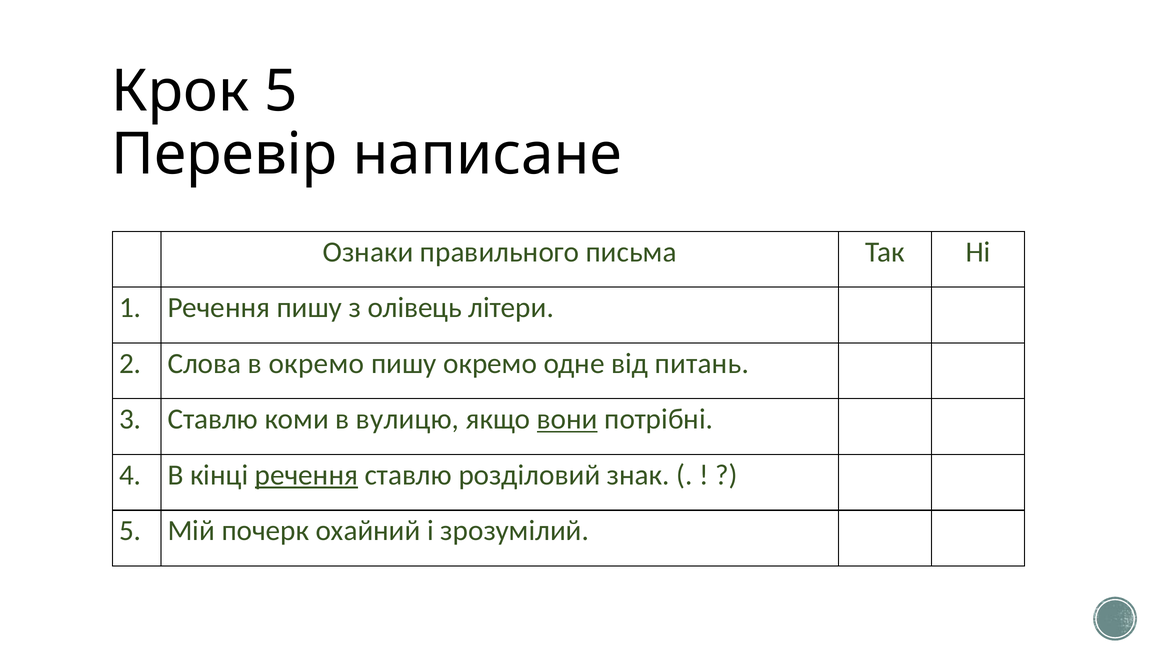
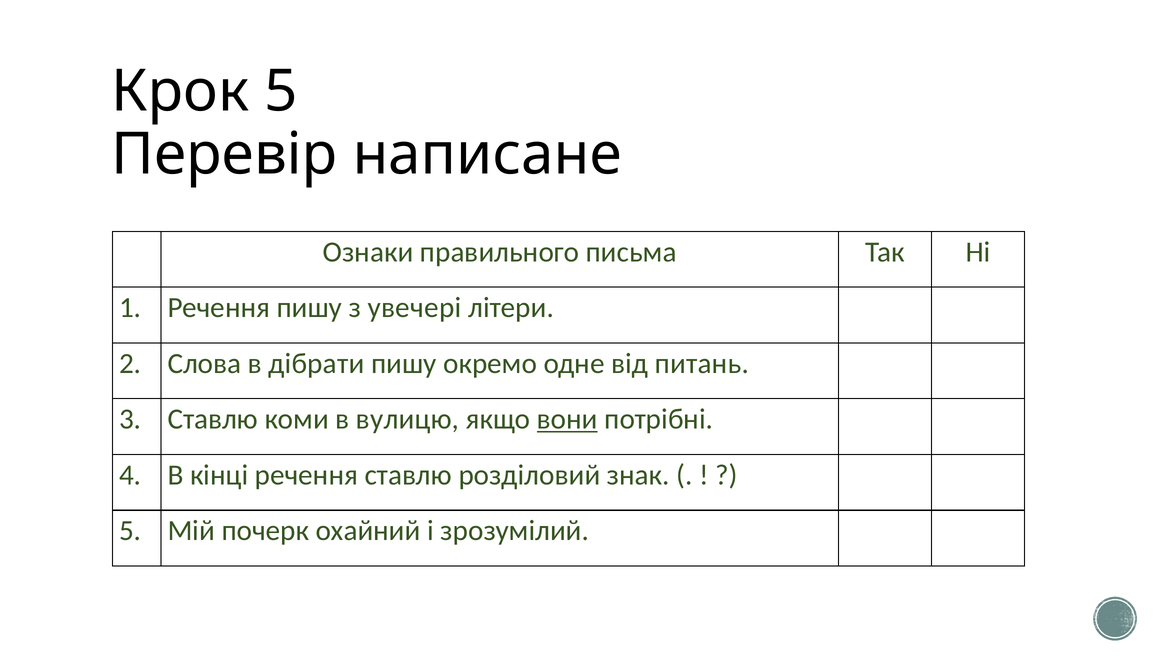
олівець: олівець -> увечері (415, 308)
в окремо: окремо -> дібрати (316, 364)
речення underline: present -> none (307, 475)
